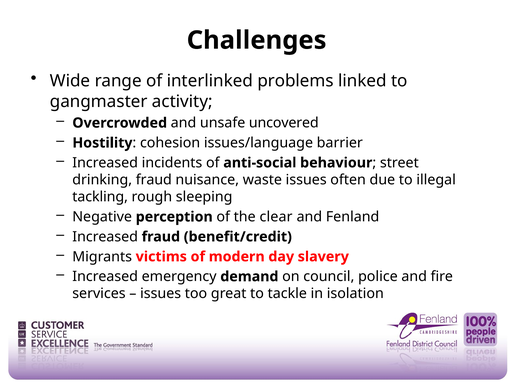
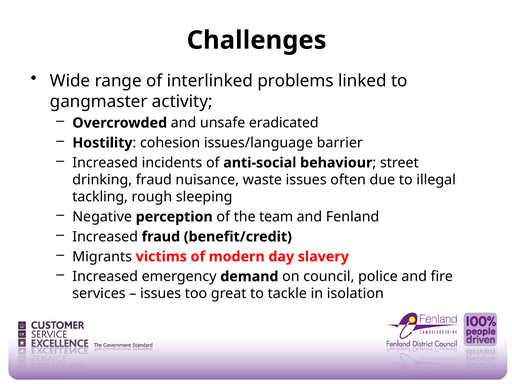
uncovered: uncovered -> eradicated (284, 123)
clear: clear -> team (276, 217)
